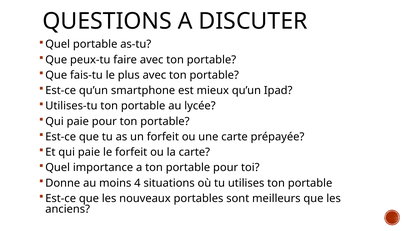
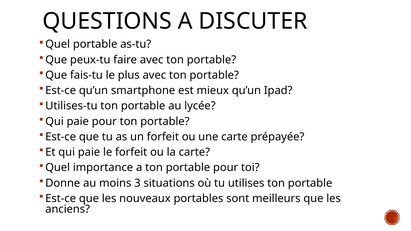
4: 4 -> 3 (137, 183)
